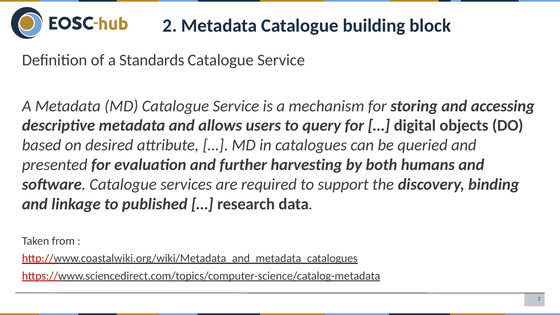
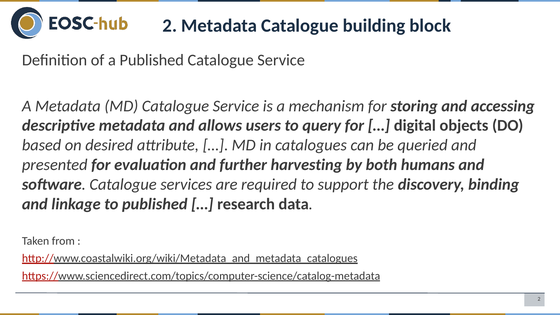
a Standards: Standards -> Published (152, 60)
